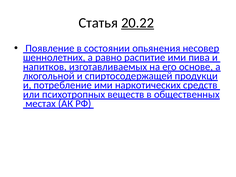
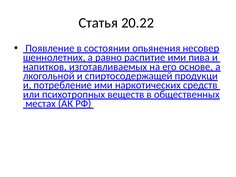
20.22 underline: present -> none (138, 23)
